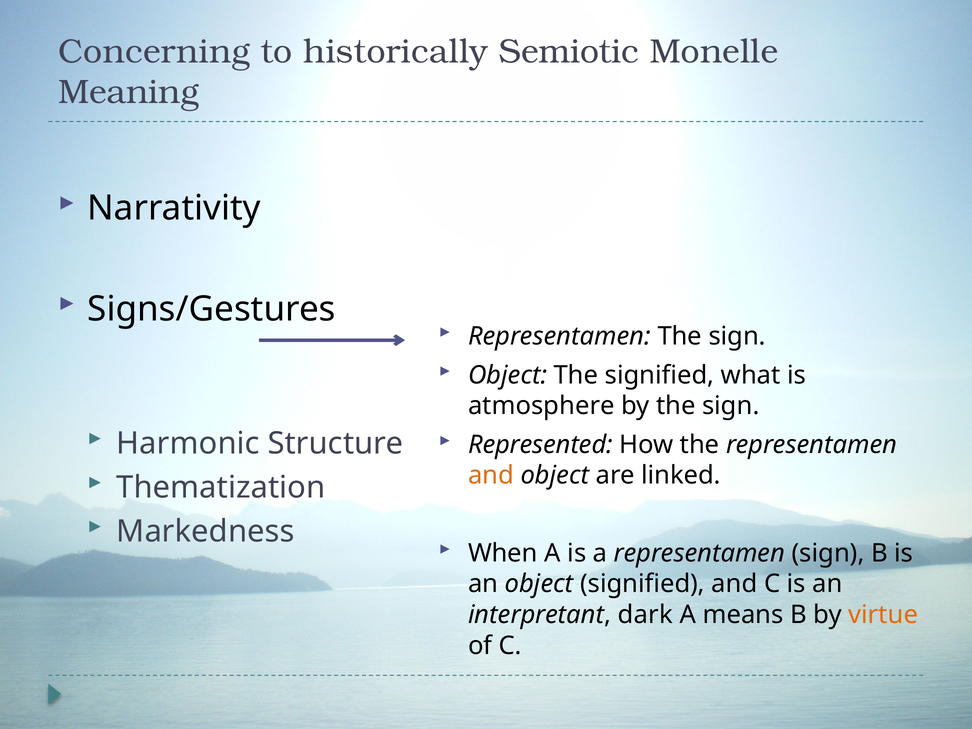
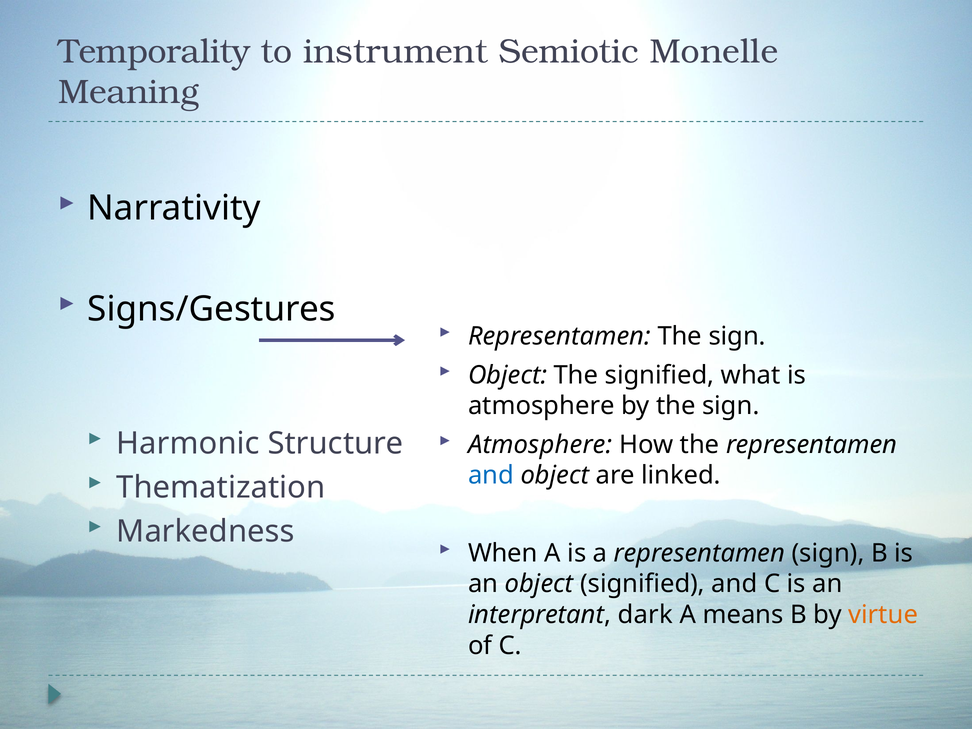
Concerning: Concerning -> Temporality (154, 52)
historically: historically -> instrument (396, 52)
Represented: Represented -> Atmosphere (540, 445)
and colour: orange -> blue (491, 476)
